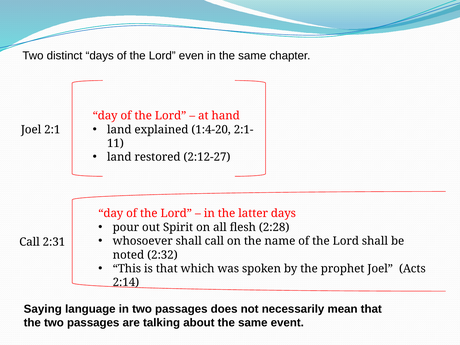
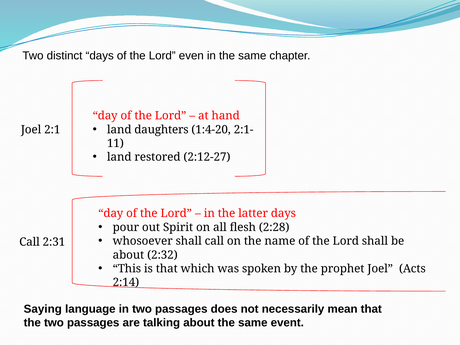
explained: explained -> daughters (161, 130)
noted: noted -> about (128, 255)
